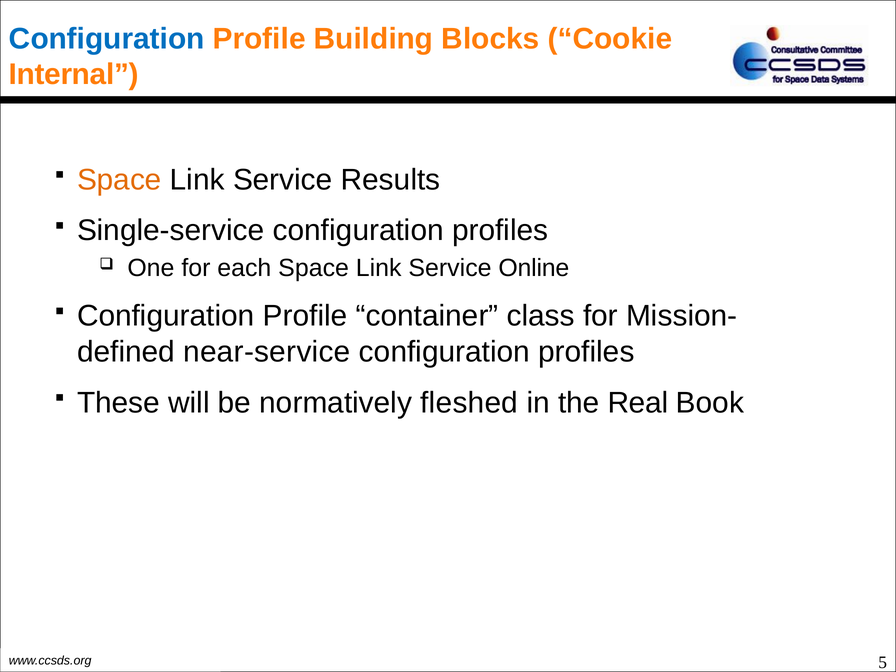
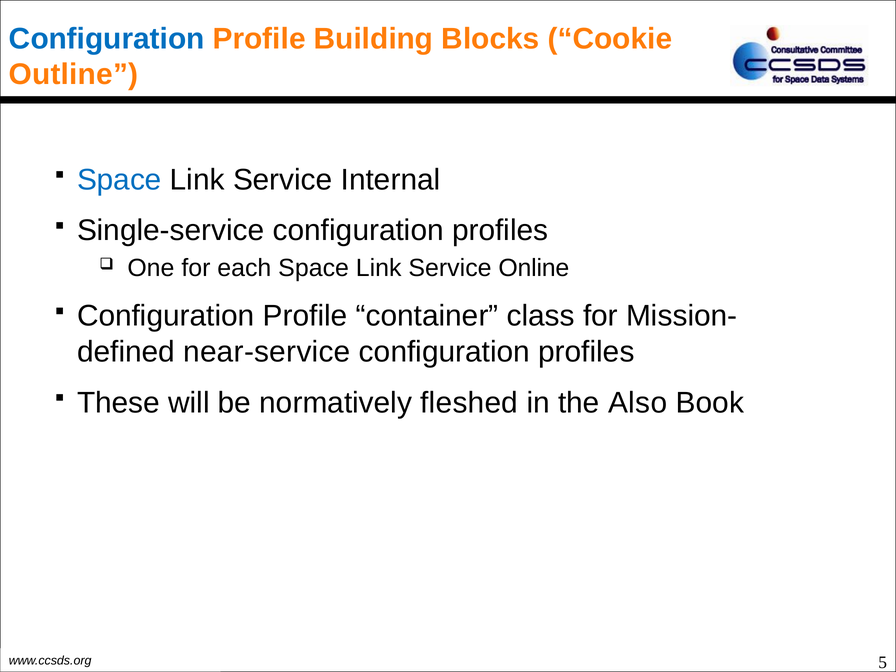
Internal: Internal -> Outline (74, 75)
Space colour: orange -> blue (119, 180)
Results: Results -> Internal (391, 180)
Real: Real -> Also (638, 403)
